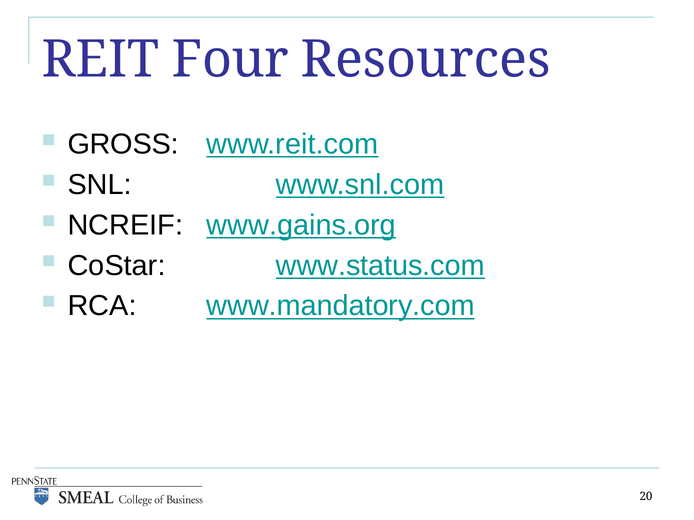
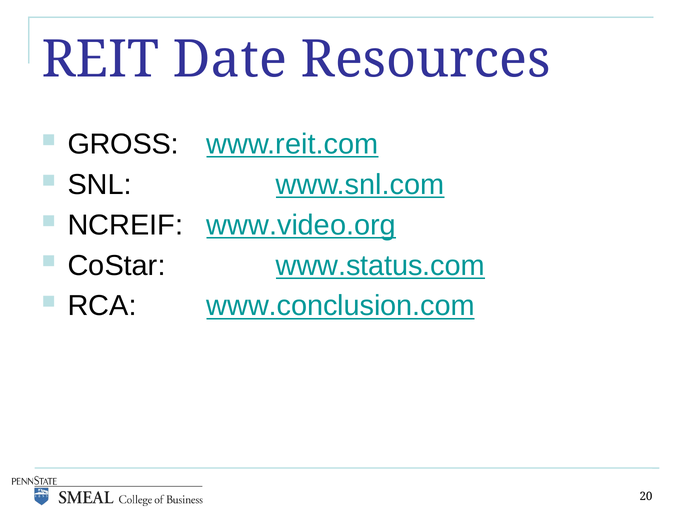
Four: Four -> Date (230, 59)
www.gains.org: www.gains.org -> www.video.org (301, 225)
www.mandatory.com: www.mandatory.com -> www.conclusion.com (341, 306)
